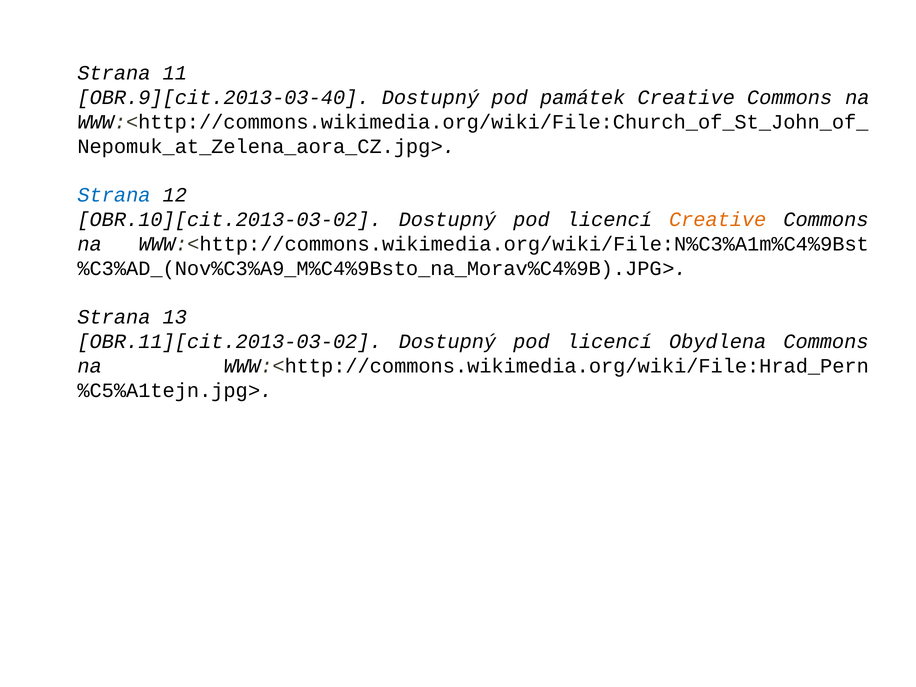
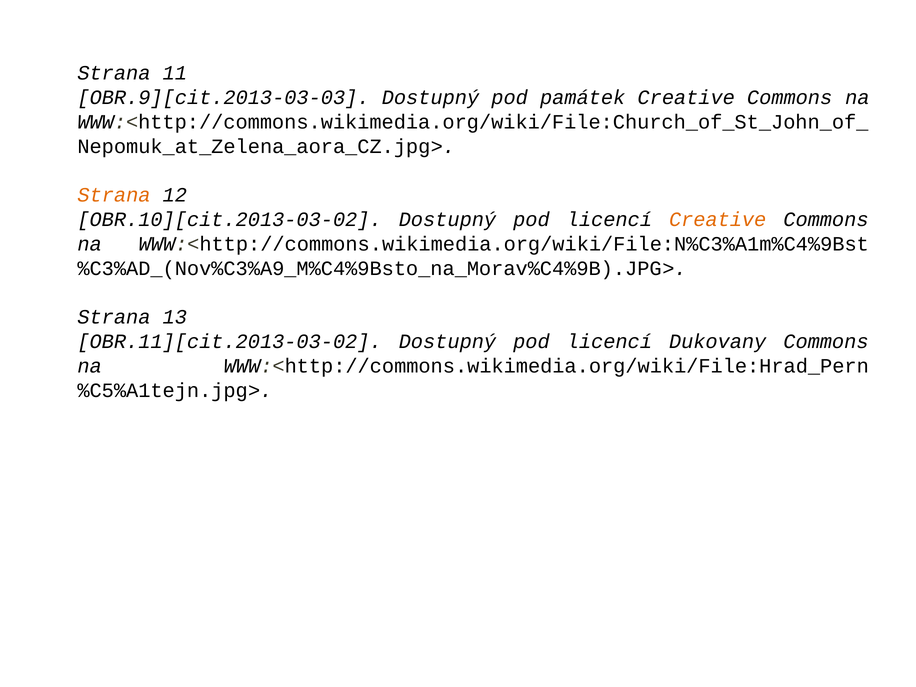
OBR.9][cit.2013-03-40: OBR.9][cit.2013-03-40 -> OBR.9][cit.2013-03-03 (224, 97)
Strana colour: blue -> orange (114, 195)
Obydlena: Obydlena -> Dukovany (718, 342)
